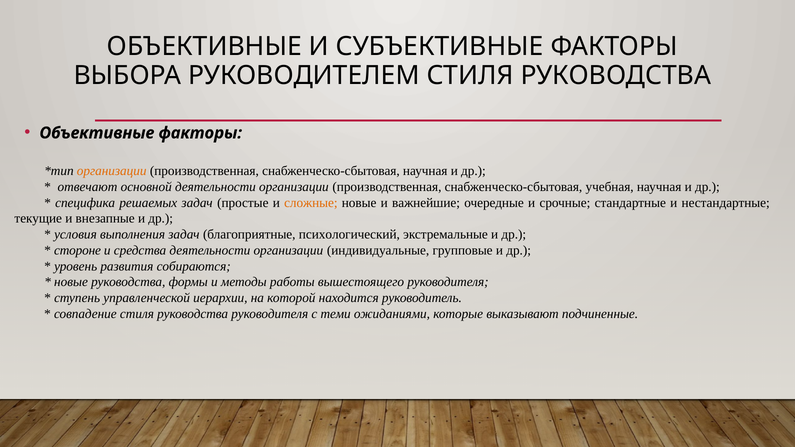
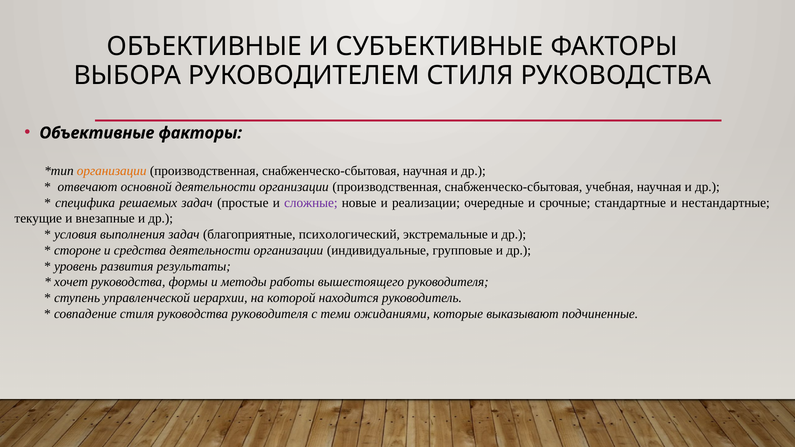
сложные colour: orange -> purple (311, 203)
важнейшие: важнейшие -> реализации (426, 203)
собираются: собираются -> результаты (194, 266)
новые: новые -> хочет (71, 282)
